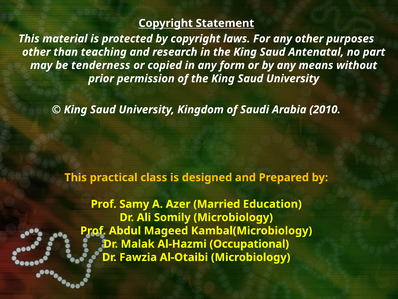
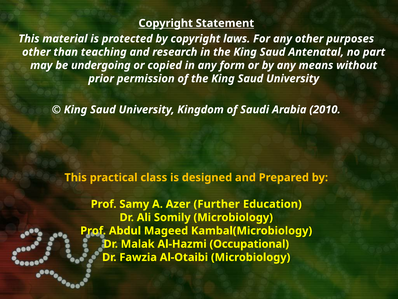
tenderness: tenderness -> undergoing (101, 65)
Married: Married -> Further (217, 204)
